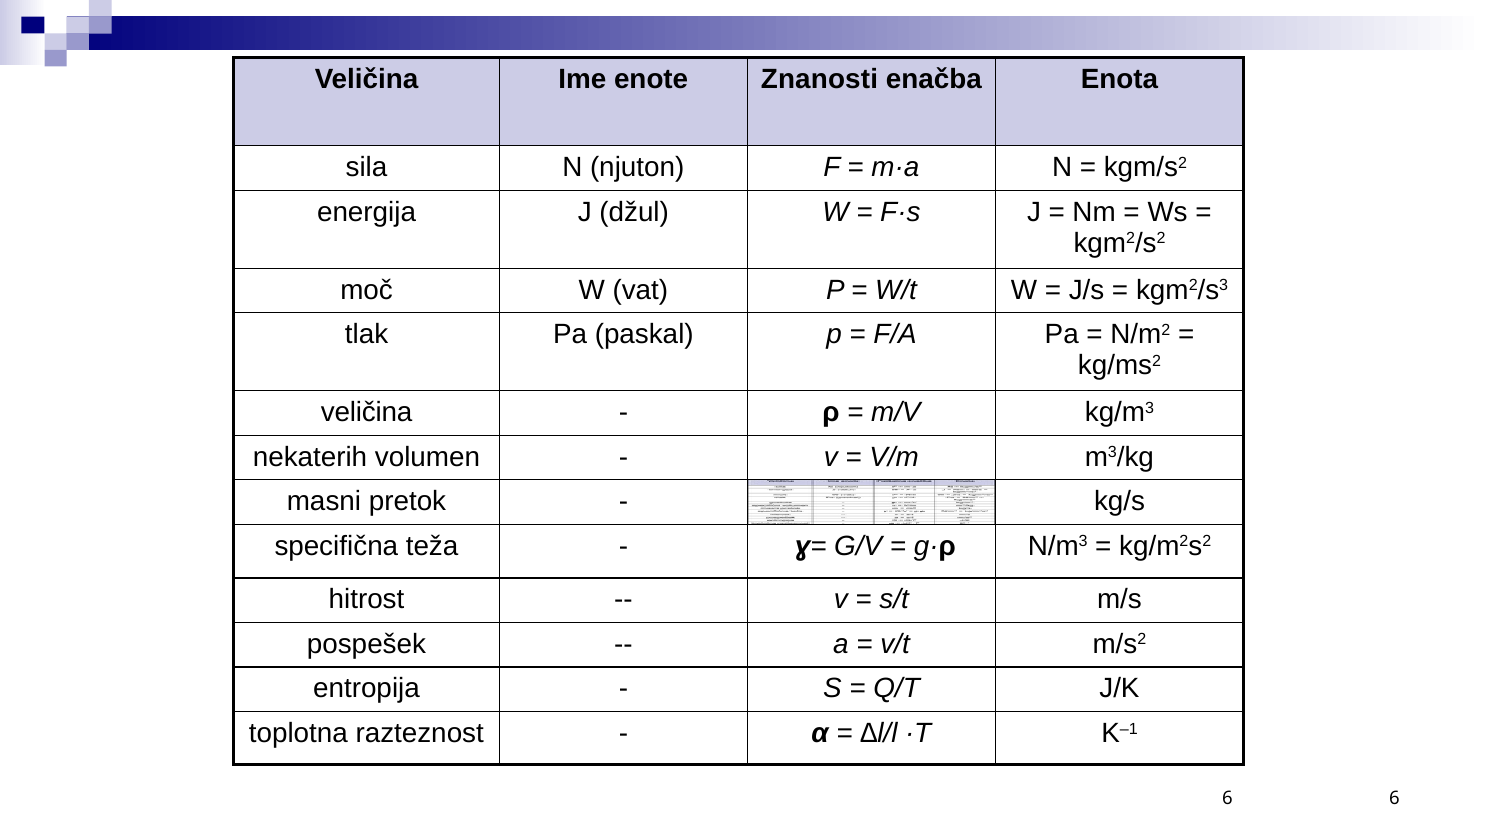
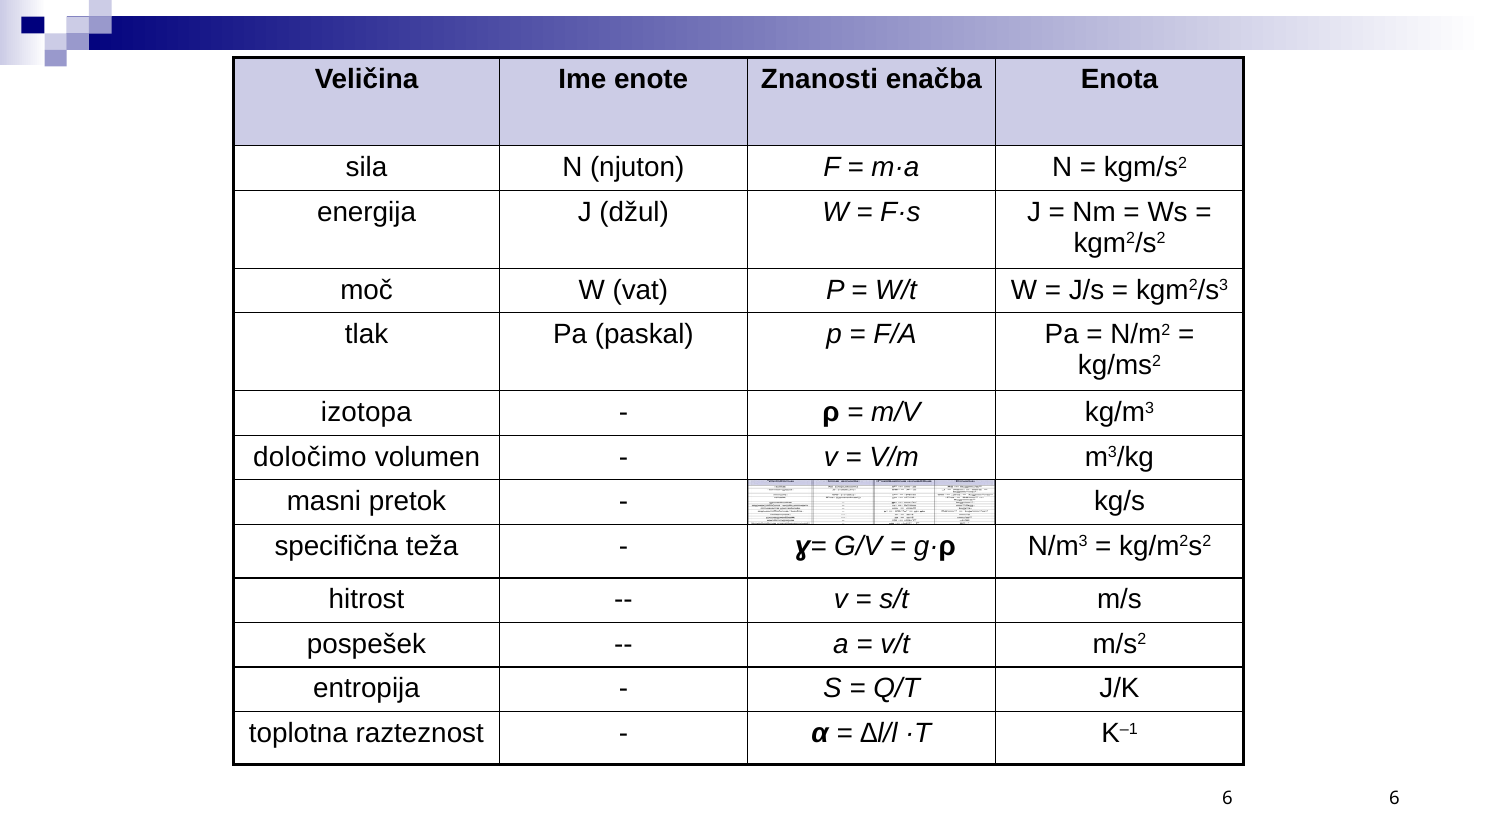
veličina: veličina -> izotopa (366, 413)
nekaterih: nekaterih -> določimo (310, 457)
